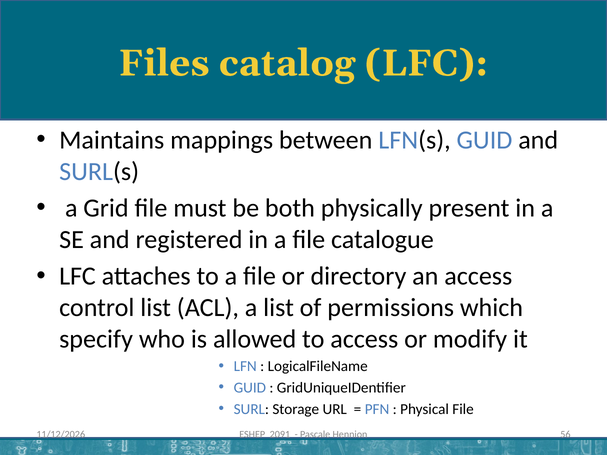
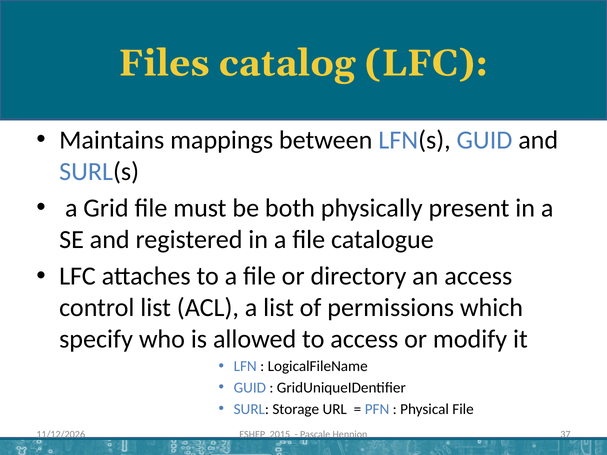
2091: 2091 -> 2015 (280, 435)
56: 56 -> 37 (565, 435)
